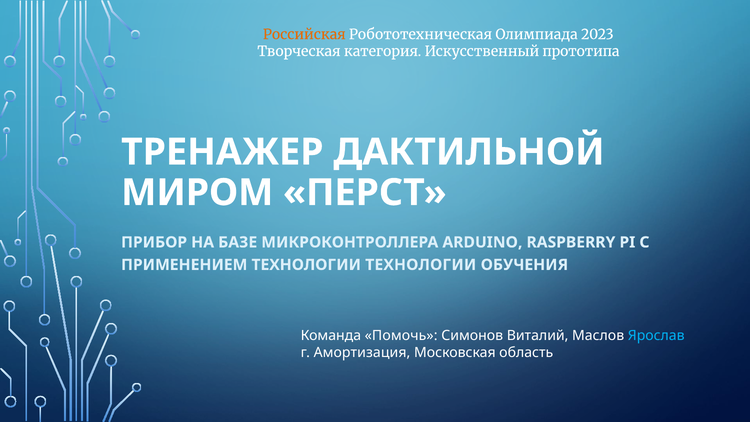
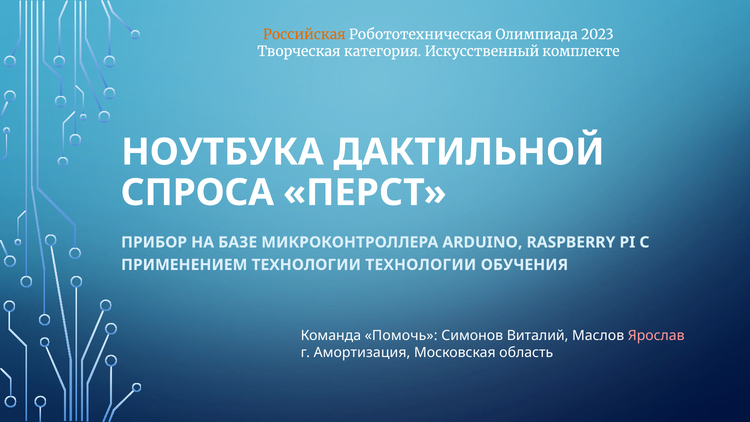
прототипа: прототипа -> комплекте (581, 51)
ТРЕНАЖЕР: ТРЕНАЖЕР -> НОУТБУКА (222, 152)
МИРОМ: МИРОМ -> СПРОСА (197, 193)
Ярослав colour: light blue -> pink (656, 336)
